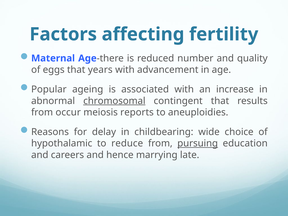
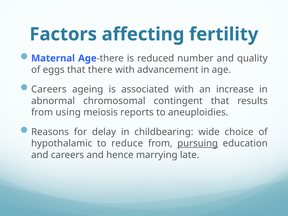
that years: years -> there (100, 70)
Popular: Popular -> Careers (49, 89)
chromosomal underline: present -> none (114, 101)
occur: occur -> using (68, 112)
